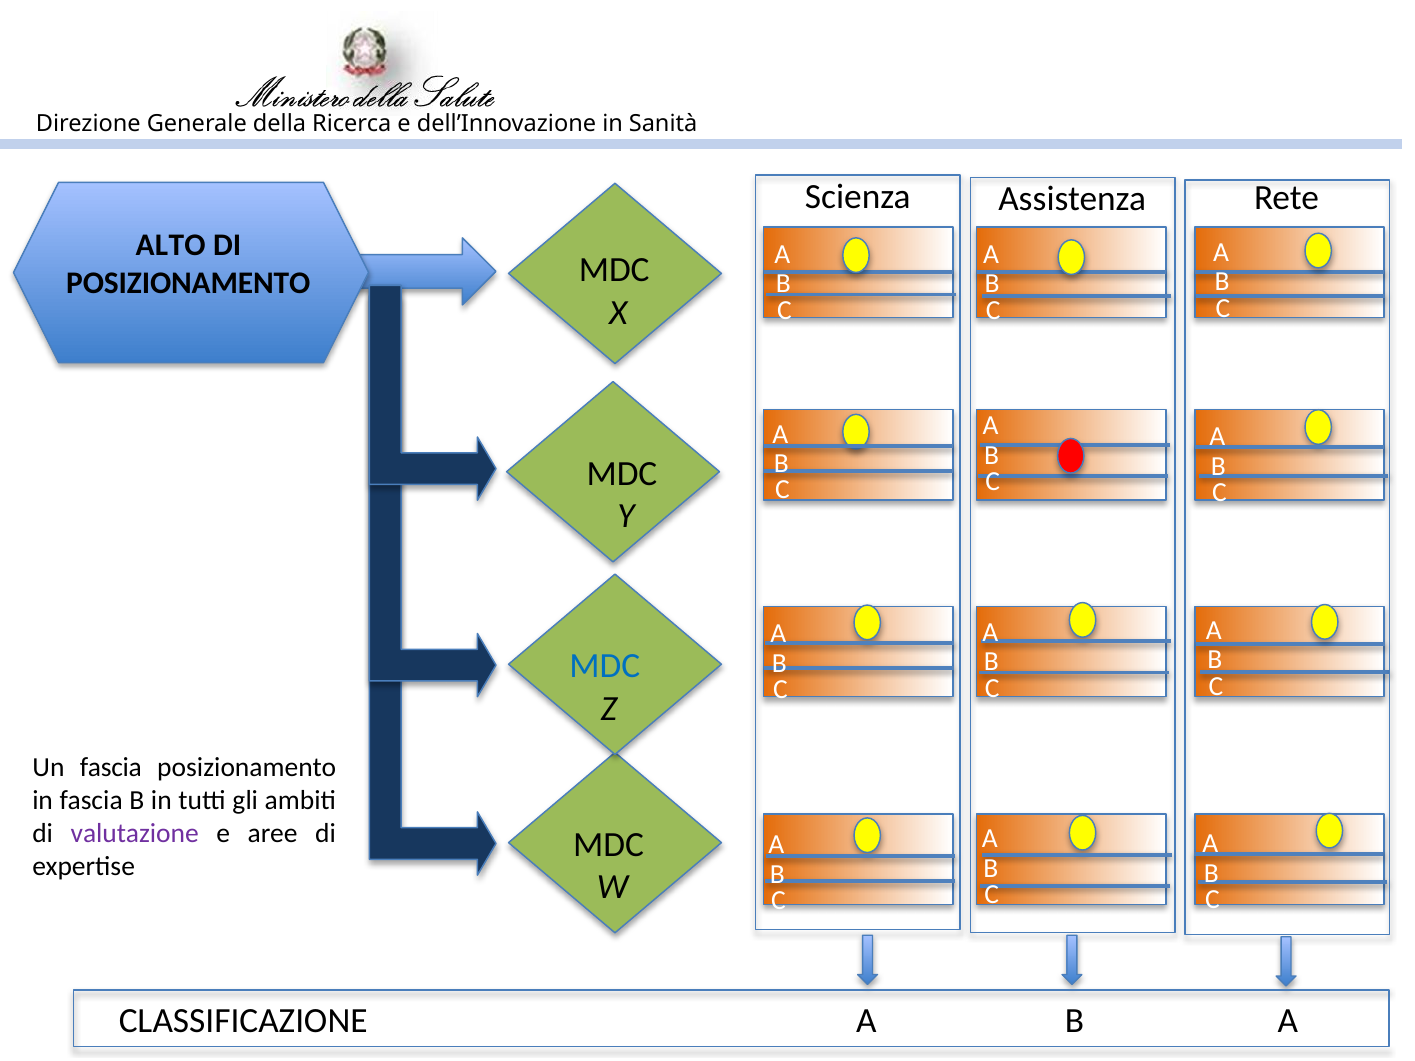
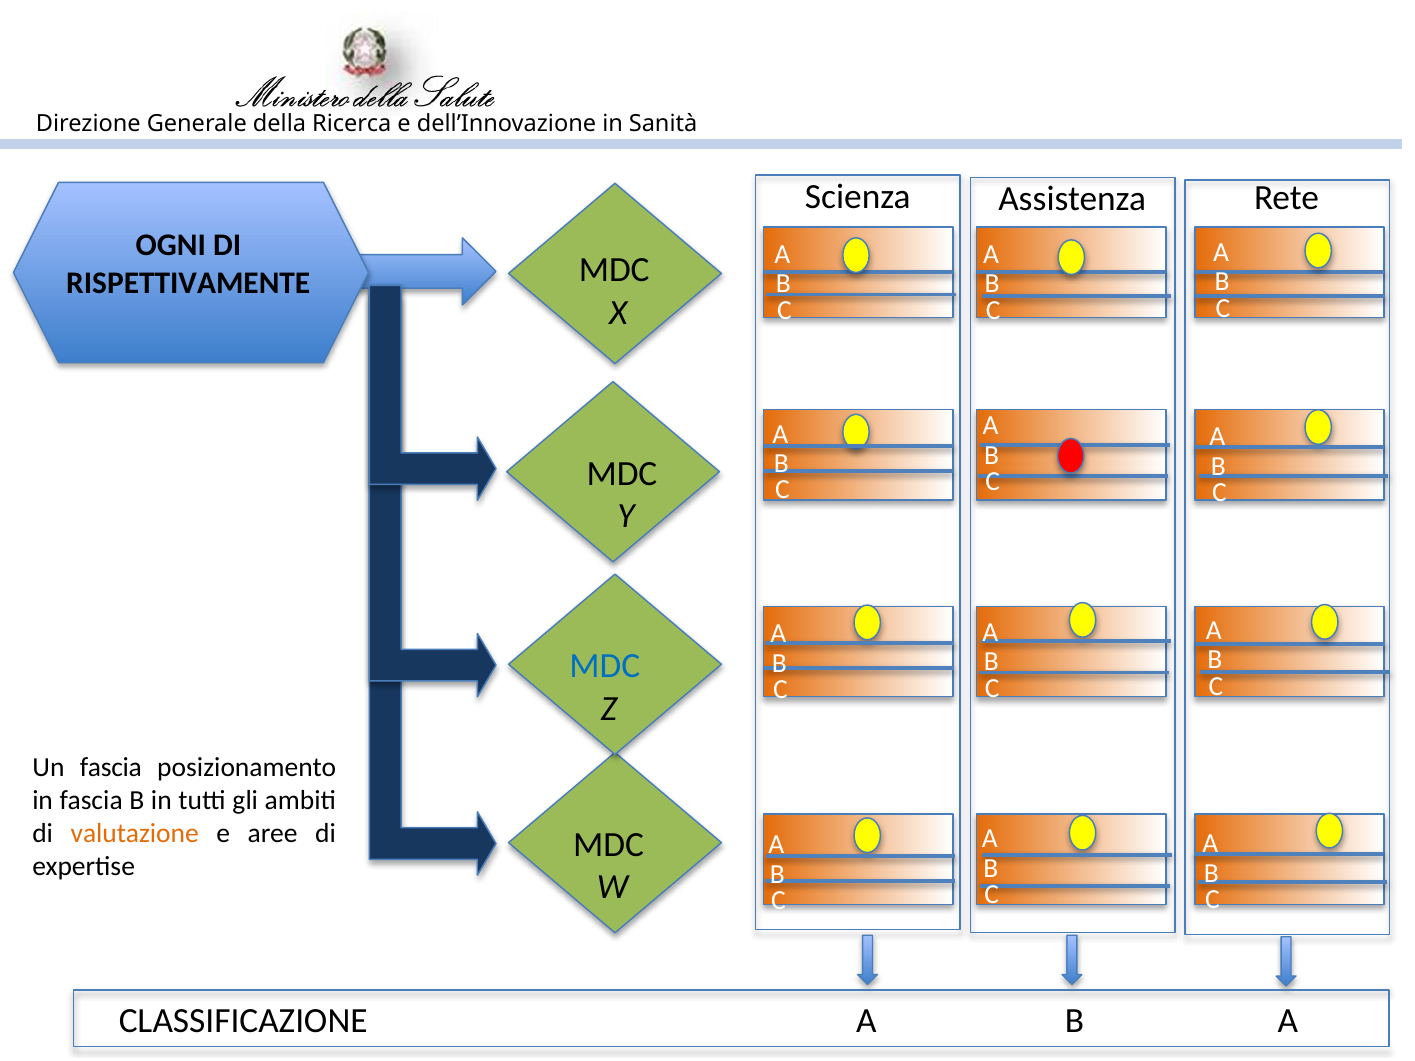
ALTO: ALTO -> OGNI (171, 246)
POSIZIONAMENTO: POSIZIONAMENTO -> RISPETTIVAMENTE (188, 283)
valutazione colour: purple -> orange (135, 834)
